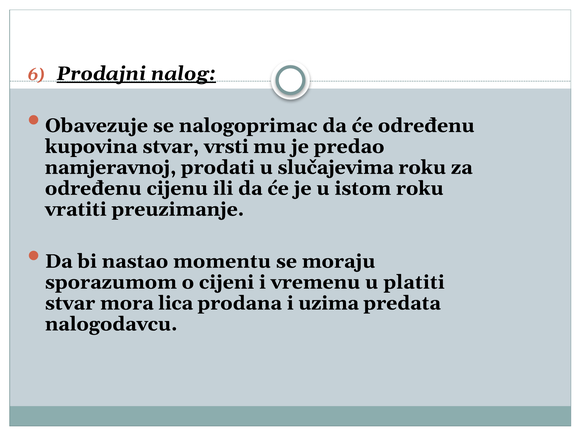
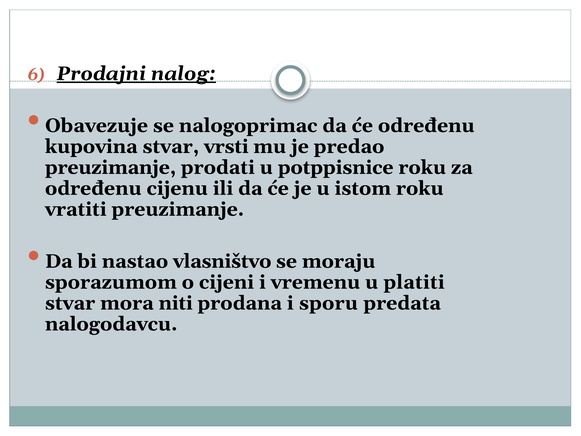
namjeravnoj: namjeravnoj -> preuzimanje (111, 167)
slučajevima: slučajevima -> potppisnice (336, 167)
momentu: momentu -> vlasništvo (222, 261)
lica: lica -> niti (176, 303)
uzima: uzima -> sporu (328, 303)
